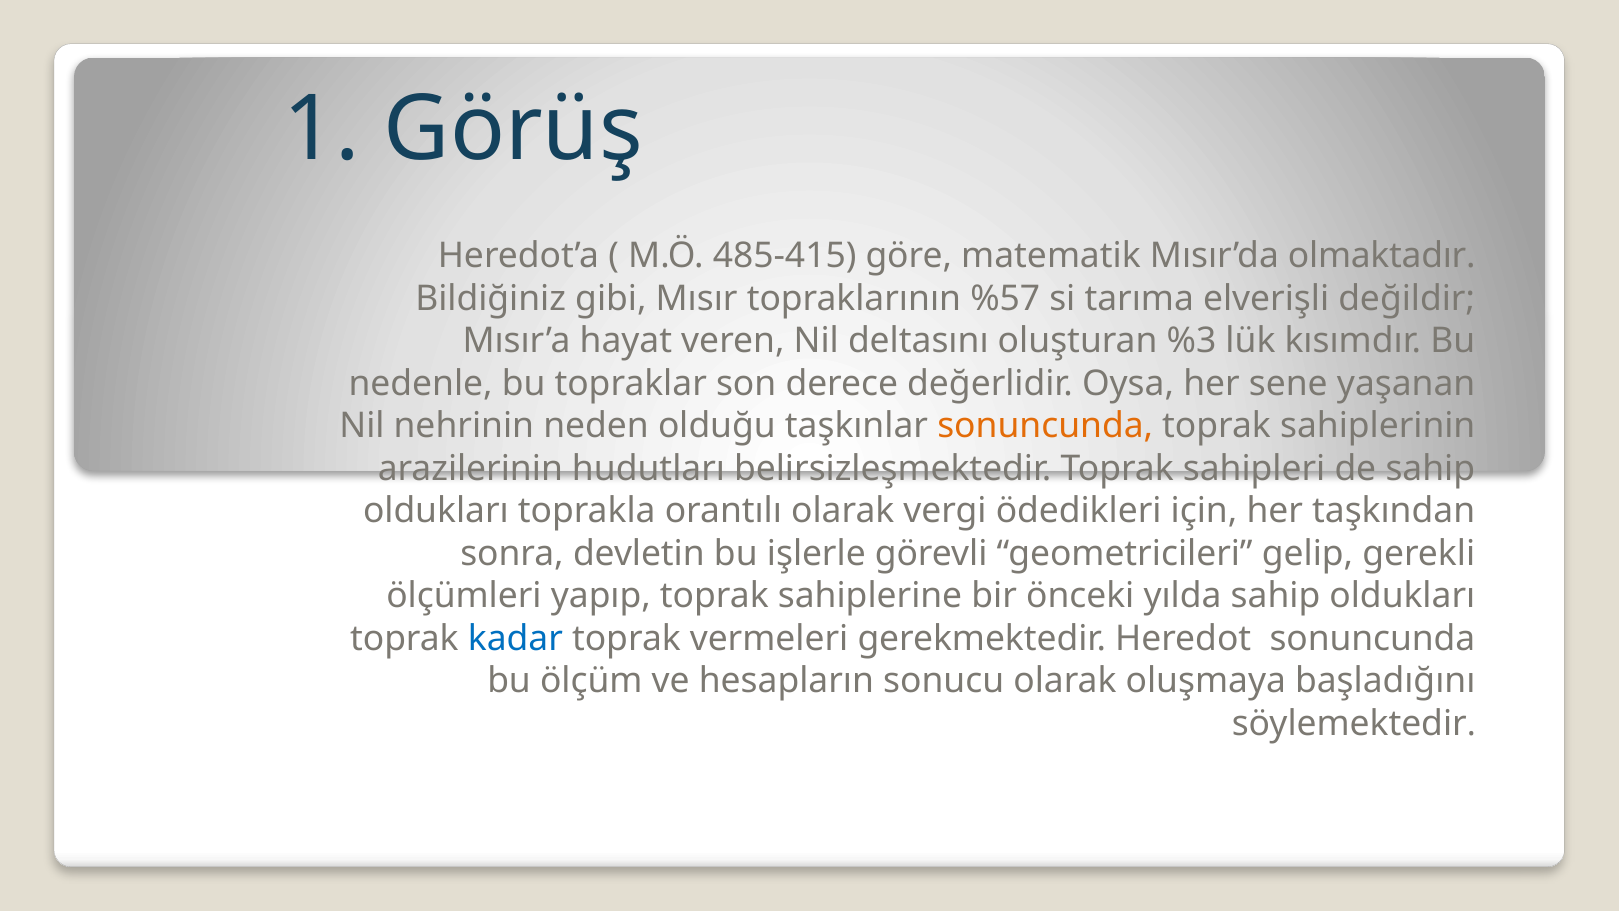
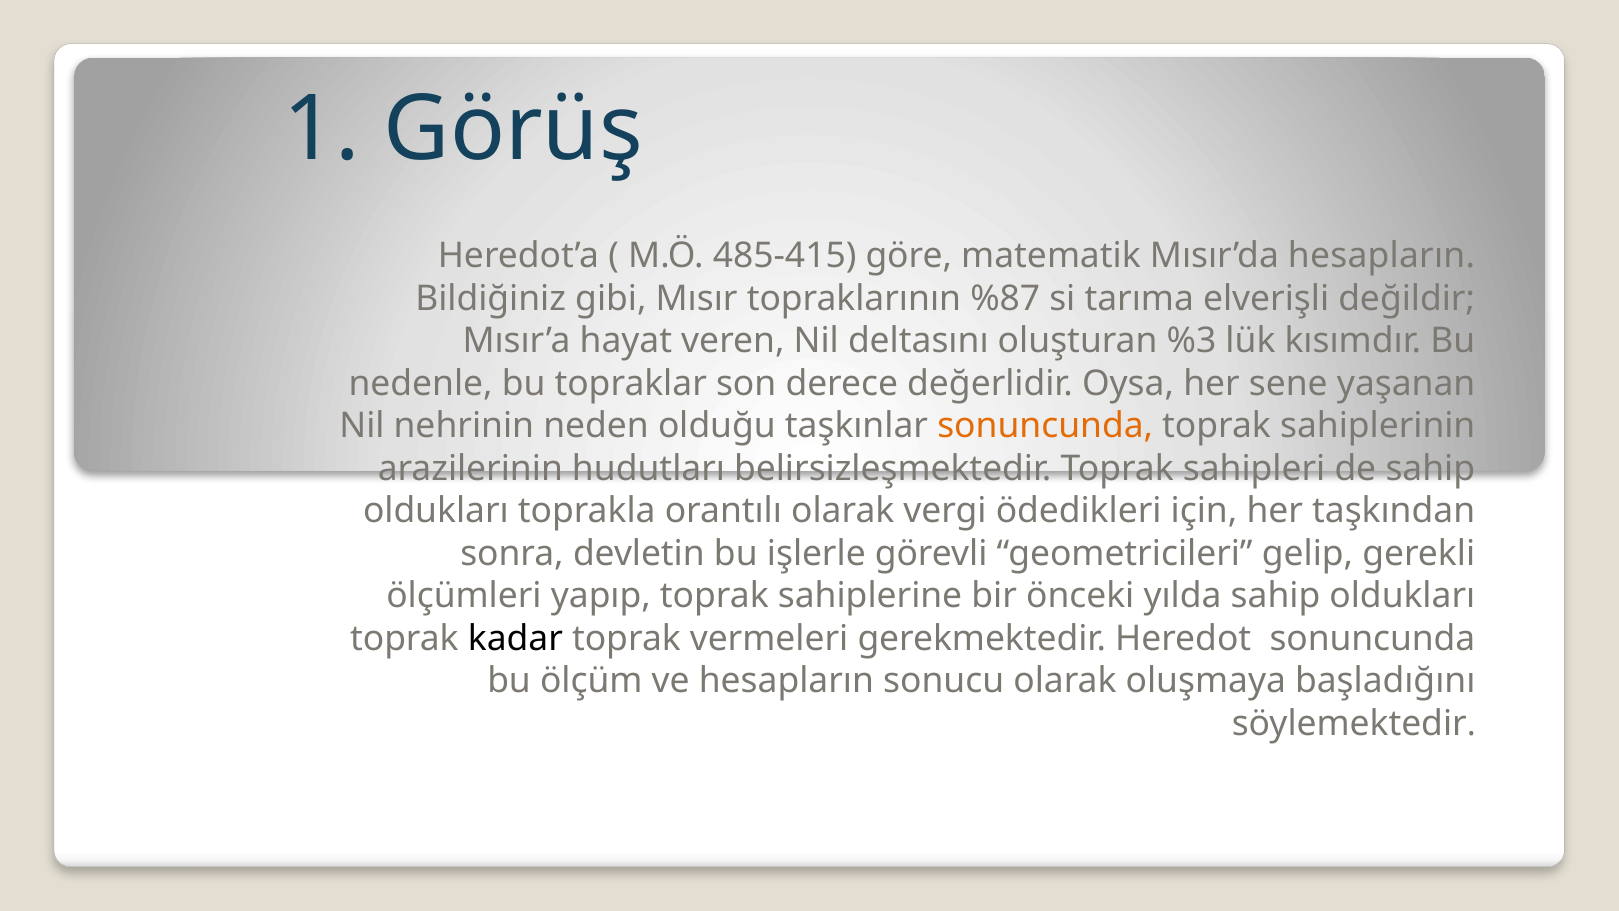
Mısır’da olmaktadır: olmaktadır -> hesapların (1382, 256)
%57: %57 -> %87 (1005, 298)
kadar colour: blue -> black (515, 638)
